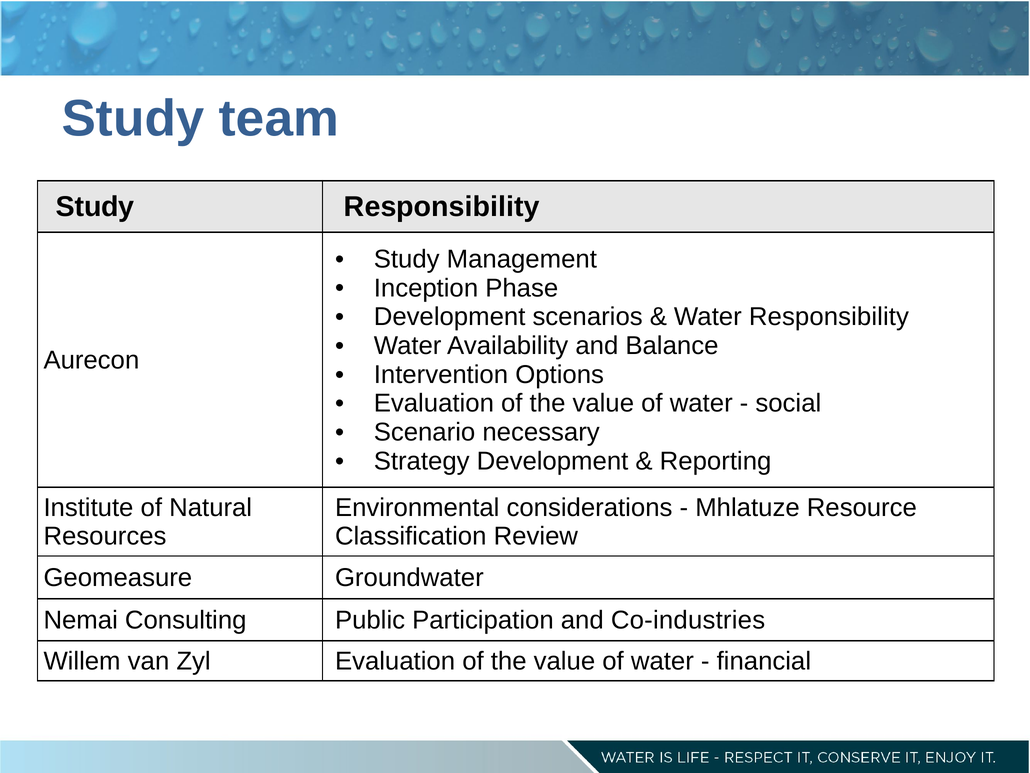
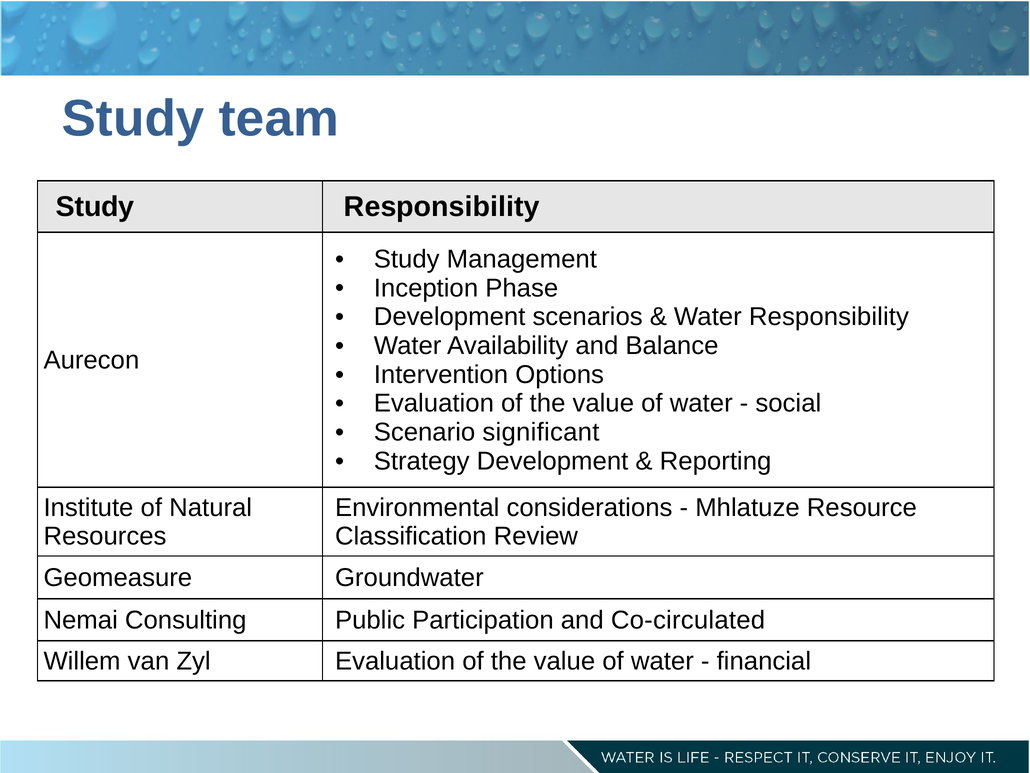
necessary: necessary -> significant (541, 432)
Co-industries: Co-industries -> Co-circulated (688, 620)
